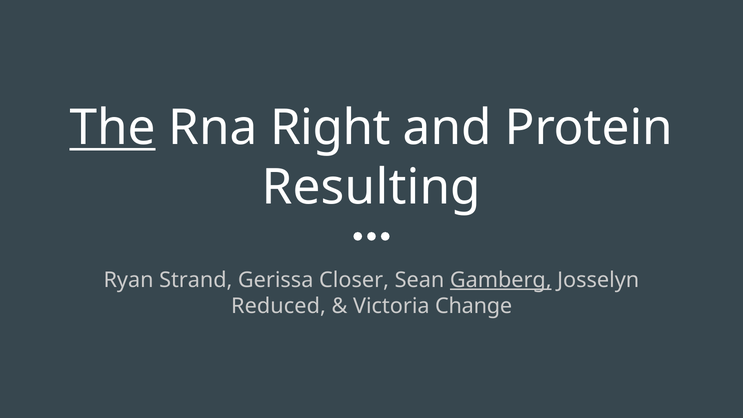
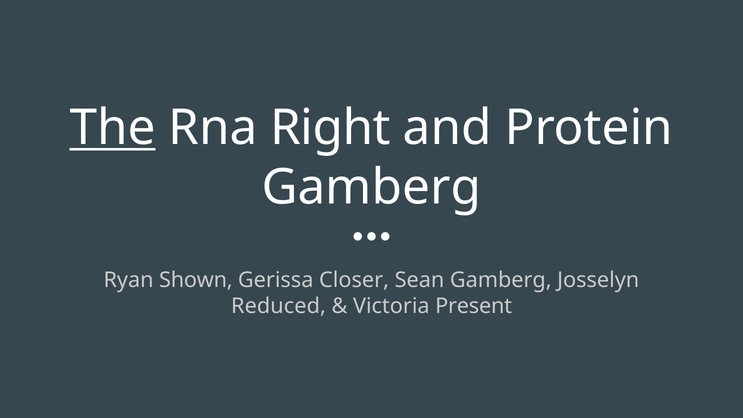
Resulting: Resulting -> Gamberg (371, 187)
Strand: Strand -> Shown (196, 280)
Gamberg underline: present -> none (501, 280)
Change: Change -> Present (474, 306)
